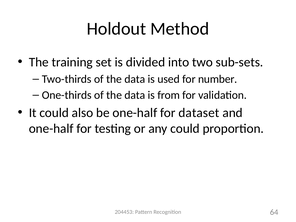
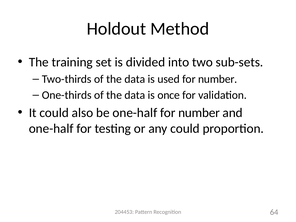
from: from -> once (169, 95)
one-half for dataset: dataset -> number (199, 113)
